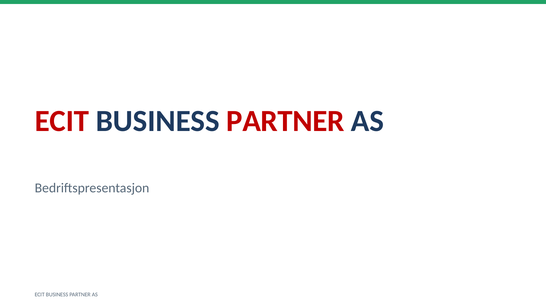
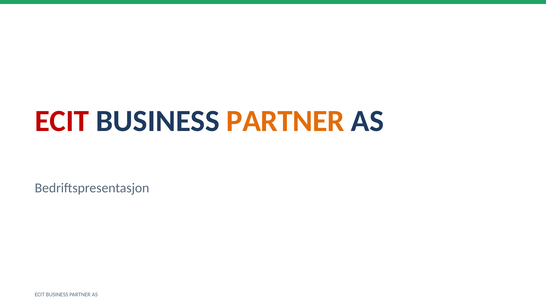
PARTNER colour: red -> orange (285, 121)
